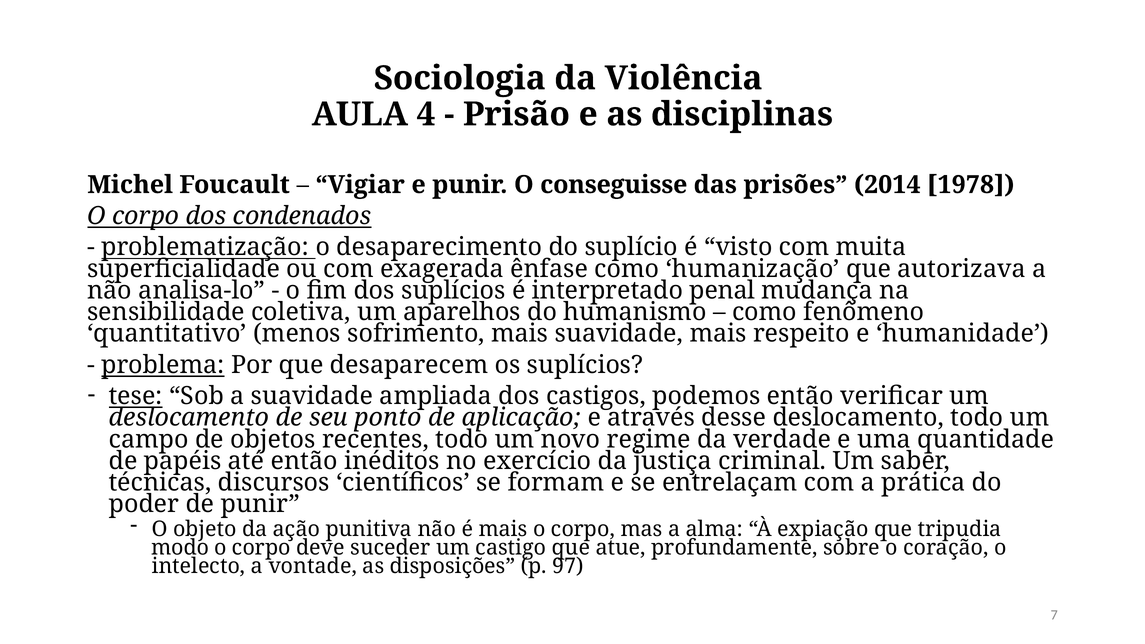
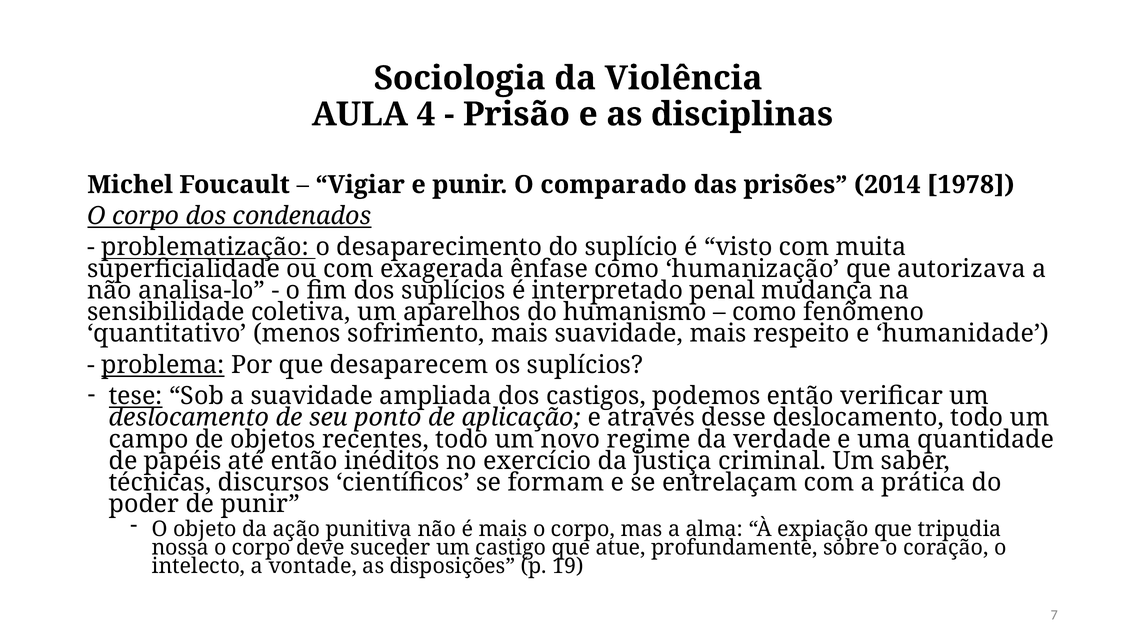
conseguisse: conseguisse -> comparado (614, 185)
modo: modo -> nossa (180, 548)
97: 97 -> 19 (568, 566)
